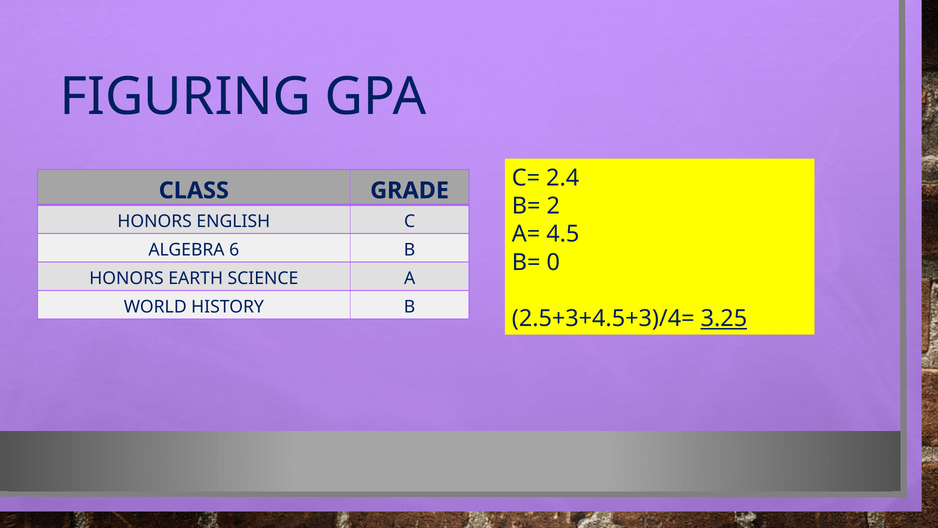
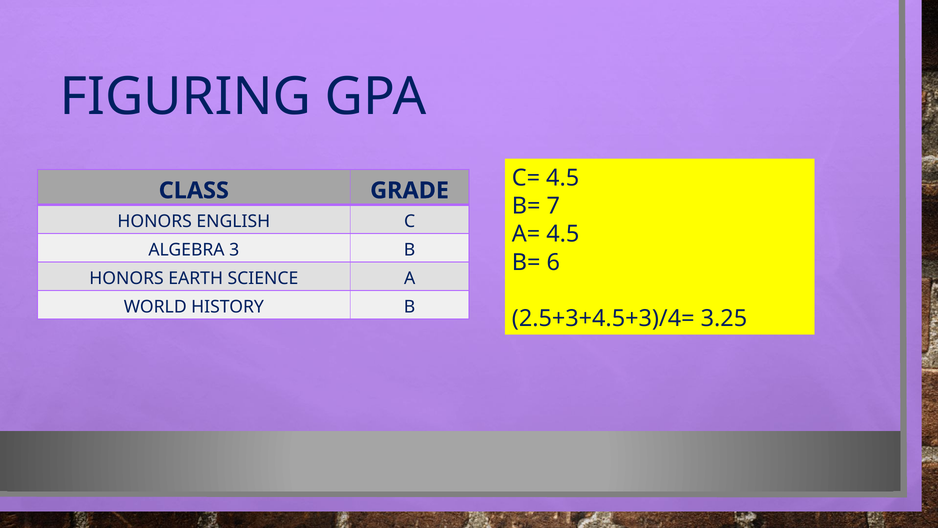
C= 2.4: 2.4 -> 4.5 (563, 178)
2: 2 -> 7 (553, 206)
6: 6 -> 3 (234, 250)
0: 0 -> 6 (553, 262)
3.25 underline: present -> none (724, 318)
